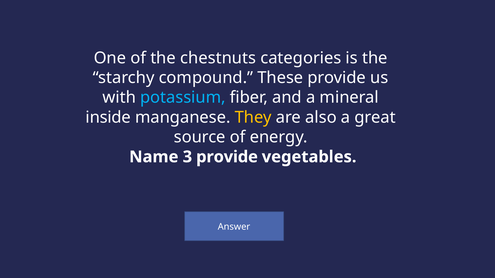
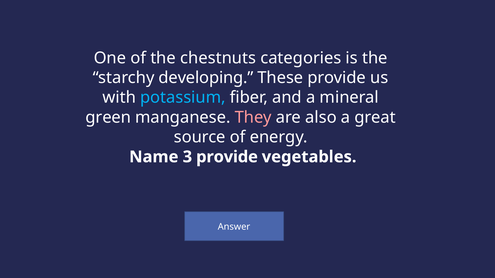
compound: compound -> developing (206, 78)
inside: inside -> green (108, 117)
They colour: yellow -> pink (253, 117)
